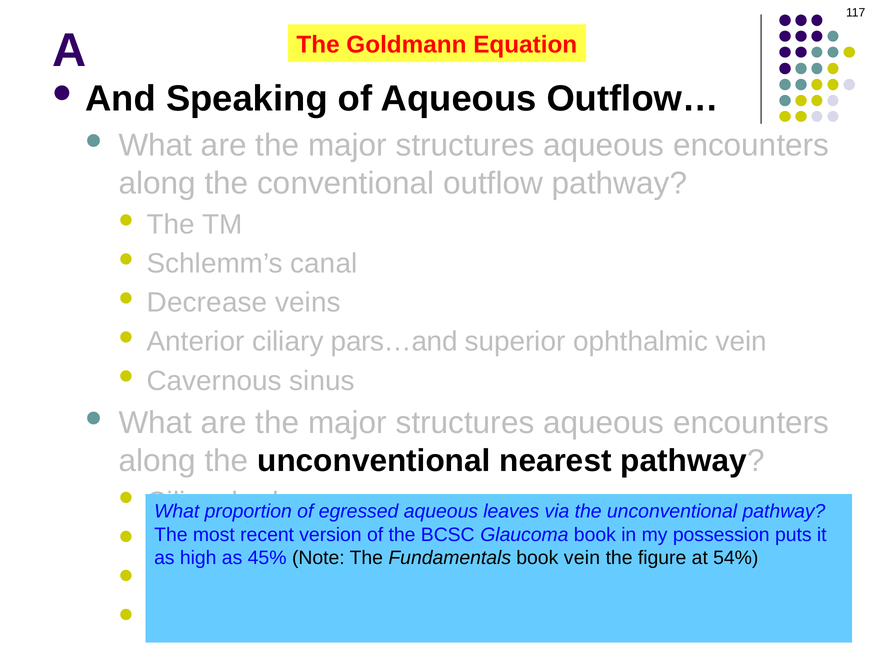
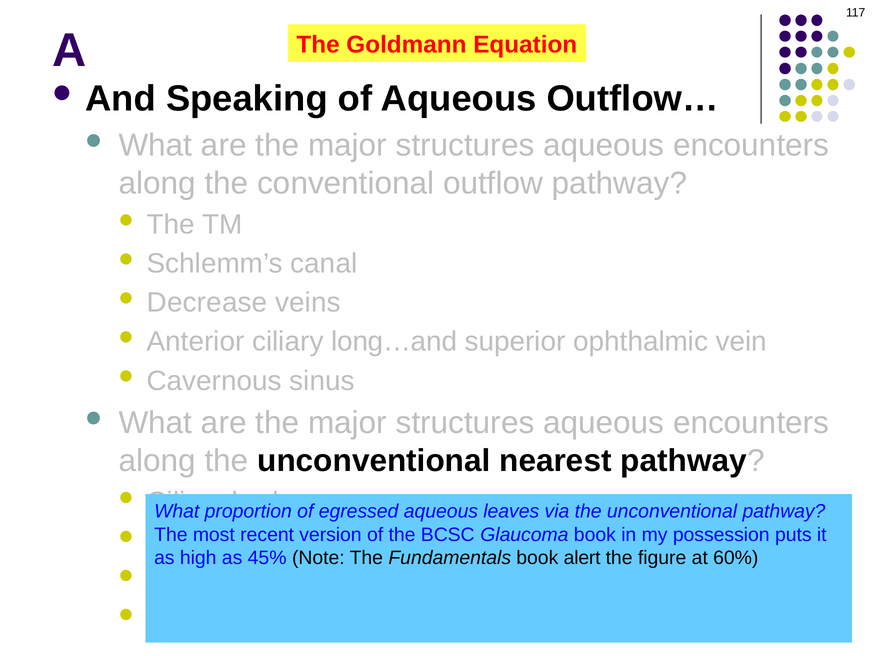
pars…and: pars…and -> long…and (394, 341)
vein: vein -> alert (582, 558)
54%: 54% -> 60% (736, 558)
